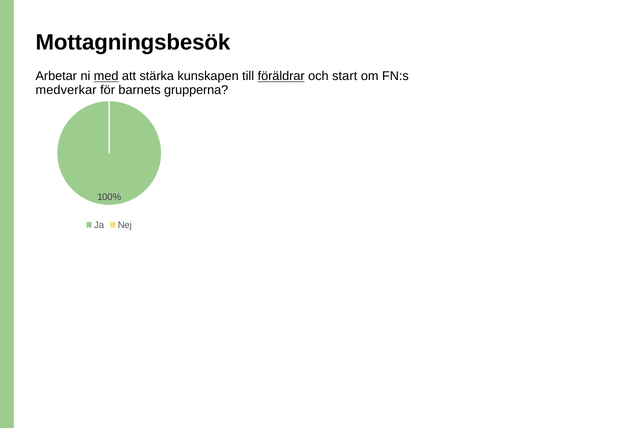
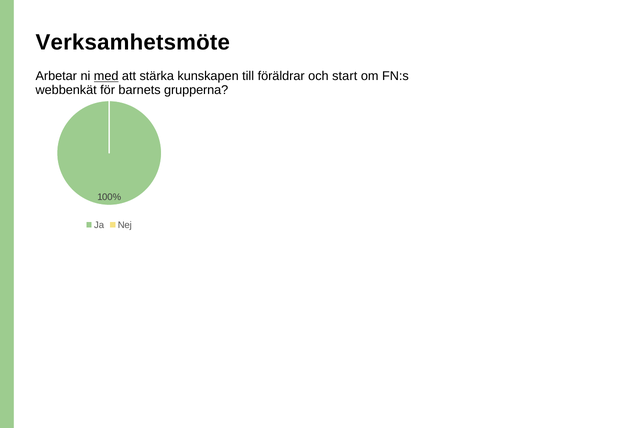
Mottagningsbesök: Mottagningsbesök -> Verksamhetsmöte (133, 42)
föräldrar underline: present -> none (281, 76)
medverkar: medverkar -> webbenkät (66, 90)
